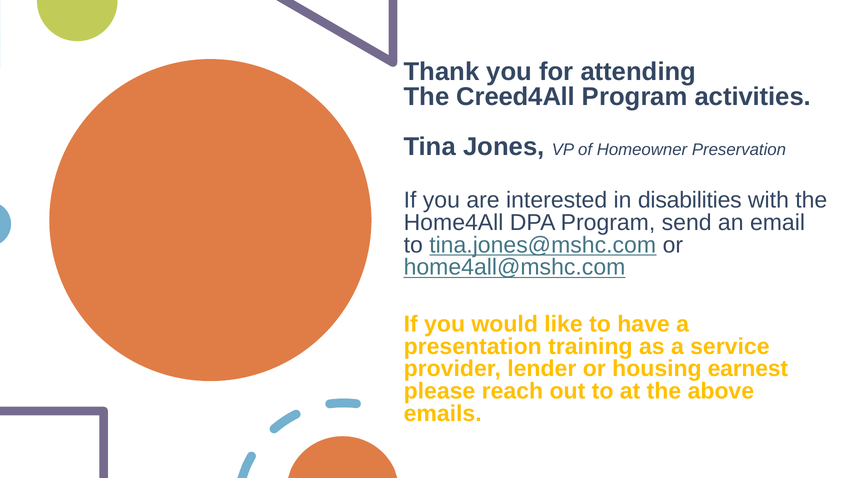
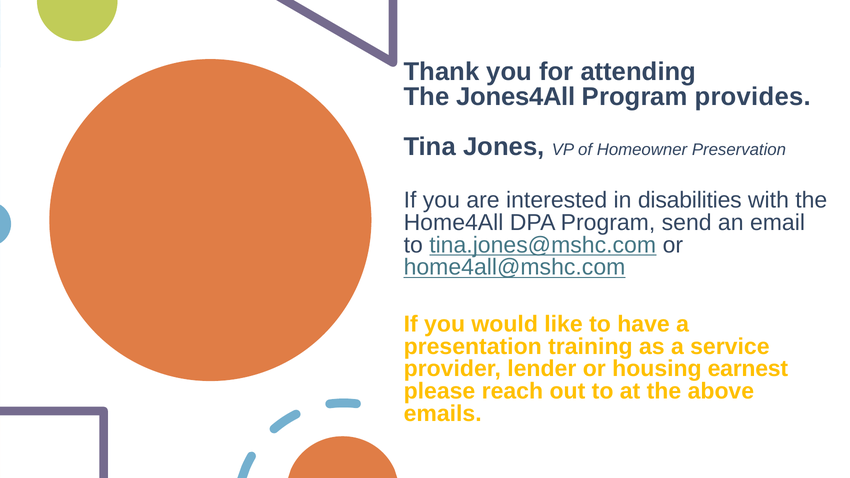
Creed4All: Creed4All -> Jones4All (516, 97)
activities: activities -> provides (753, 97)
